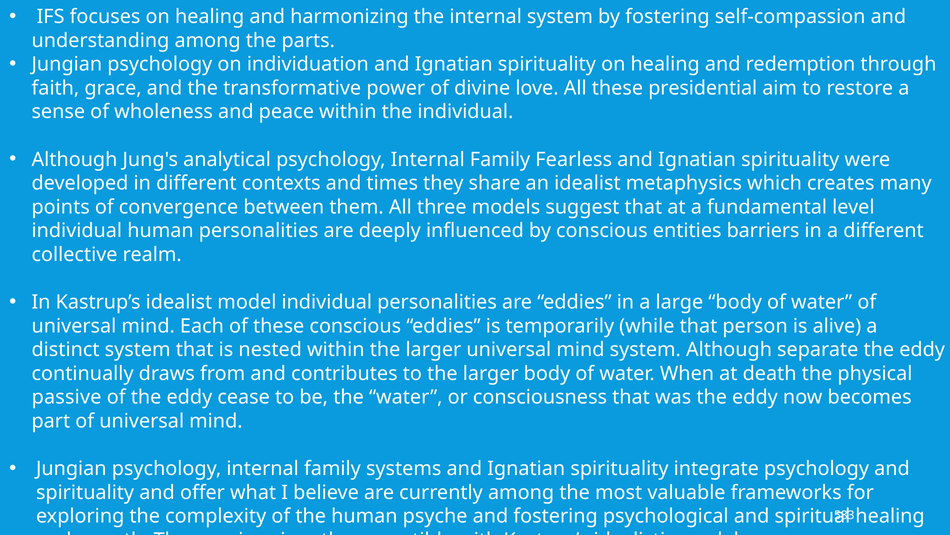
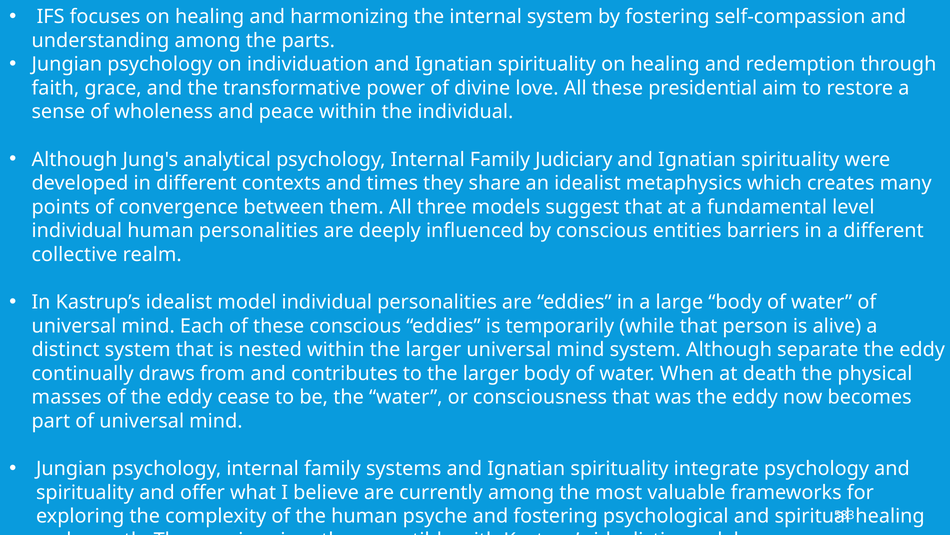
Fearless: Fearless -> Judiciary (574, 159)
passive: passive -> masses (67, 397)
